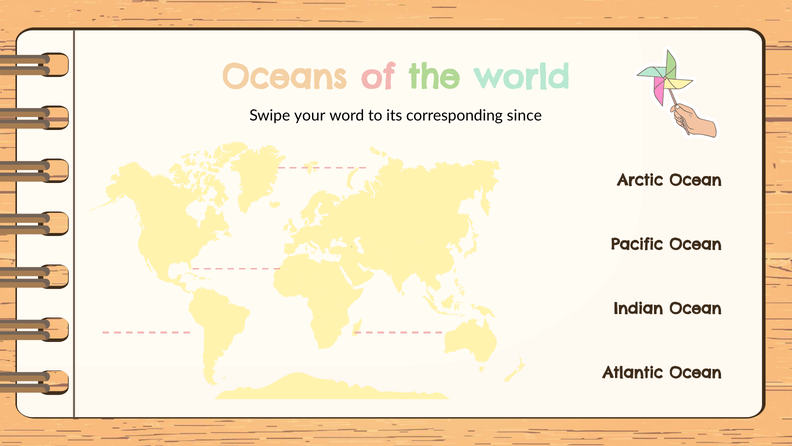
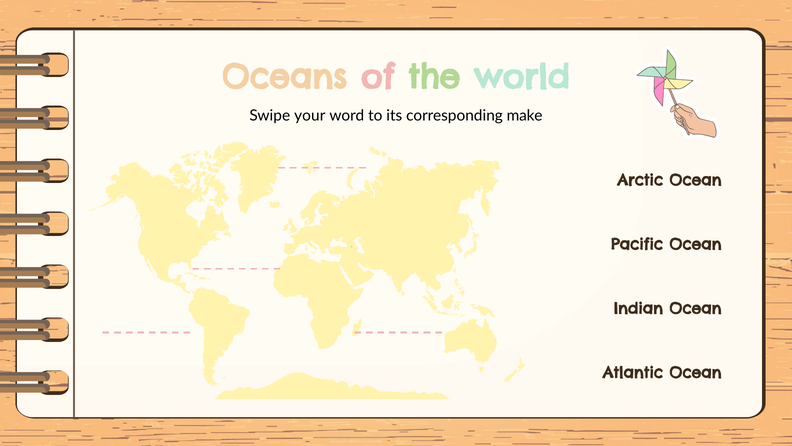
since: since -> make (525, 116)
